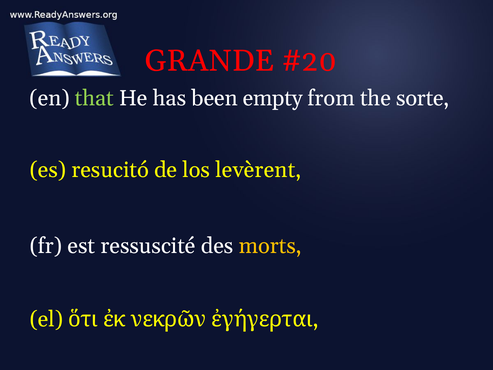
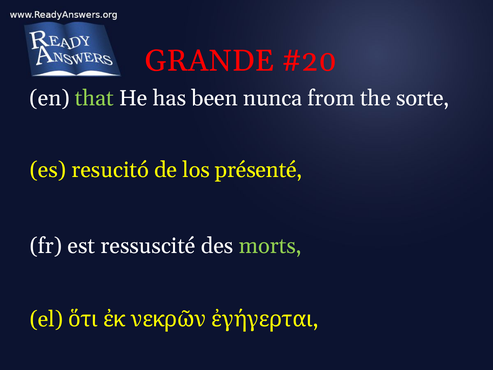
empty: empty -> nunca (273, 98)
levèrent: levèrent -> présenté (259, 170)
morts colour: yellow -> light green (270, 246)
